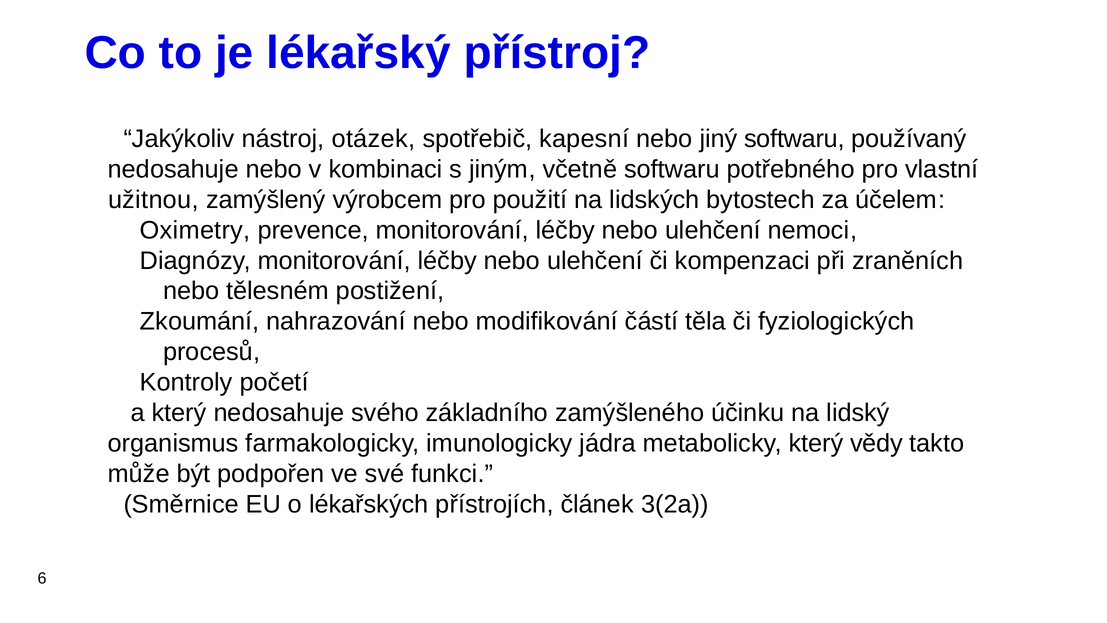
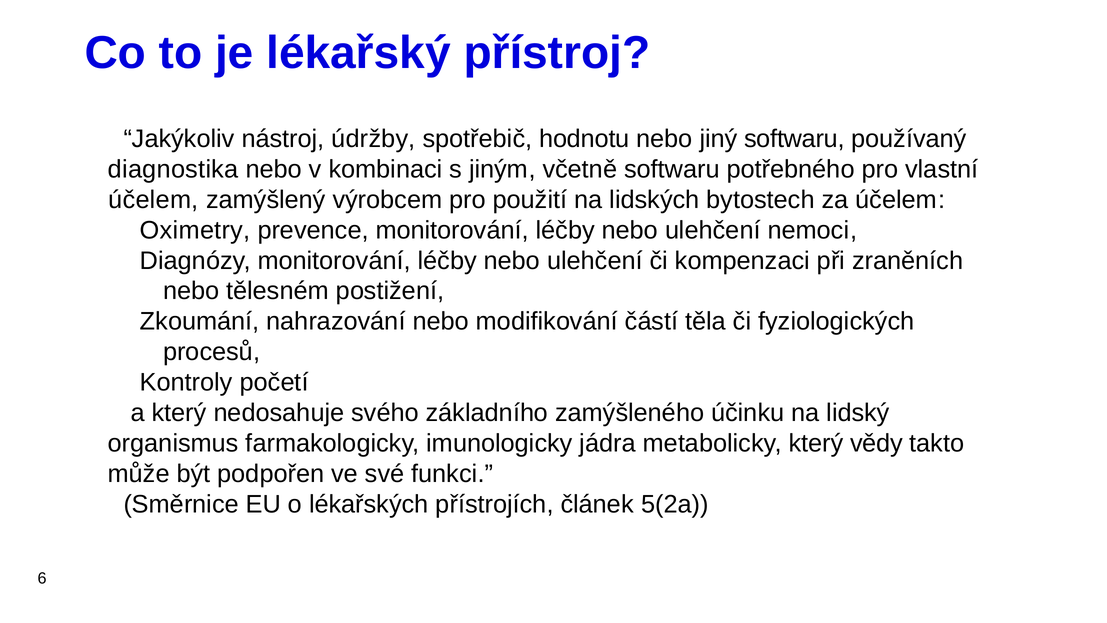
otázek: otázek -> údržby (373, 139)
kapesní: kapesní -> hodnotu (584, 139)
nedosahuje: nedosahuje -> diagnostika (173, 169)
užitnou: užitnou -> účelem (153, 200)
3(2a: 3(2a -> 5(2a (675, 504)
